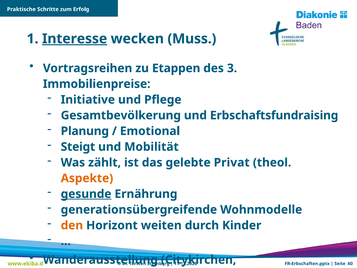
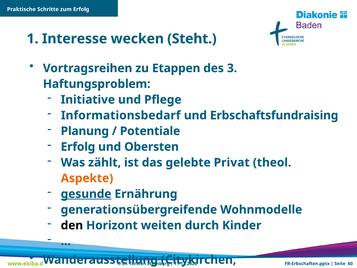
Interesse underline: present -> none (75, 39)
Muss: Muss -> Steht (192, 39)
Immobilienpreise: Immobilienpreise -> Haftungsproblem (97, 84)
Gesamtbevölkerung: Gesamtbevölkerung -> Informationsbedarf (121, 115)
Emotional: Emotional -> Potentiale (150, 131)
Steigt: Steigt -> Erfolg (78, 147)
Mobilität: Mobilität -> Obersten (152, 147)
den colour: orange -> black (72, 225)
